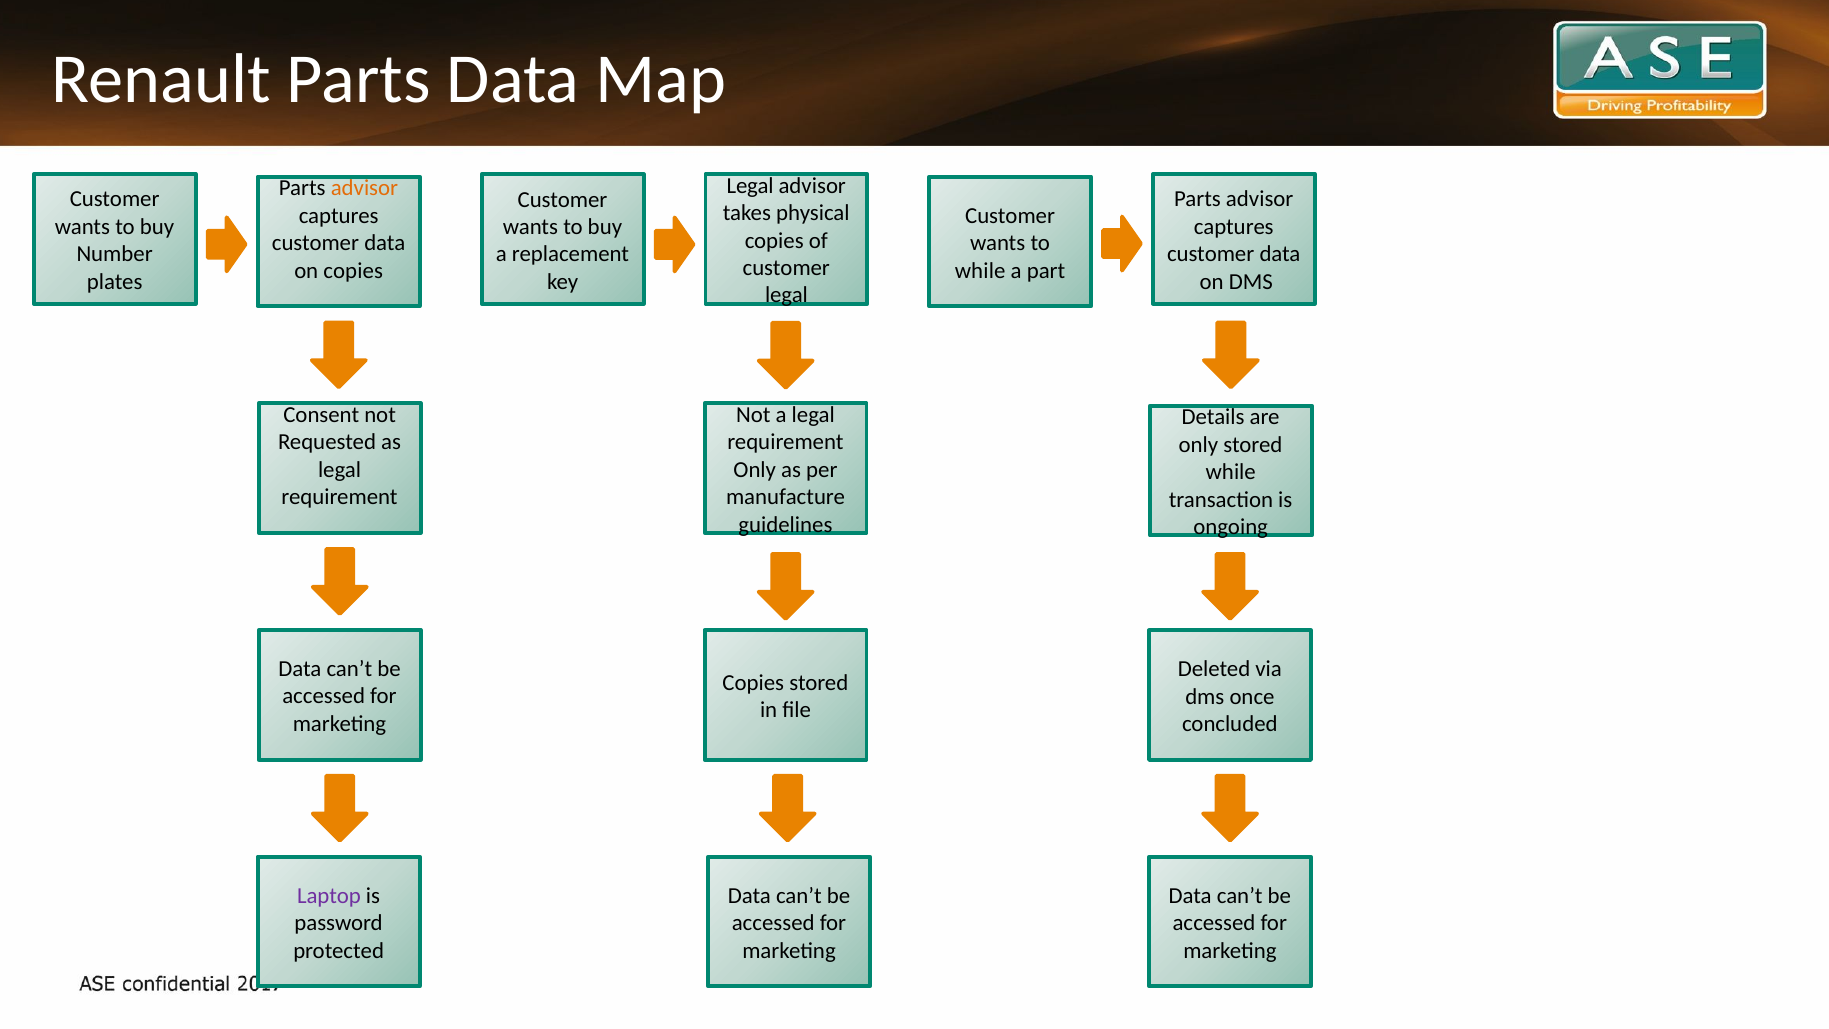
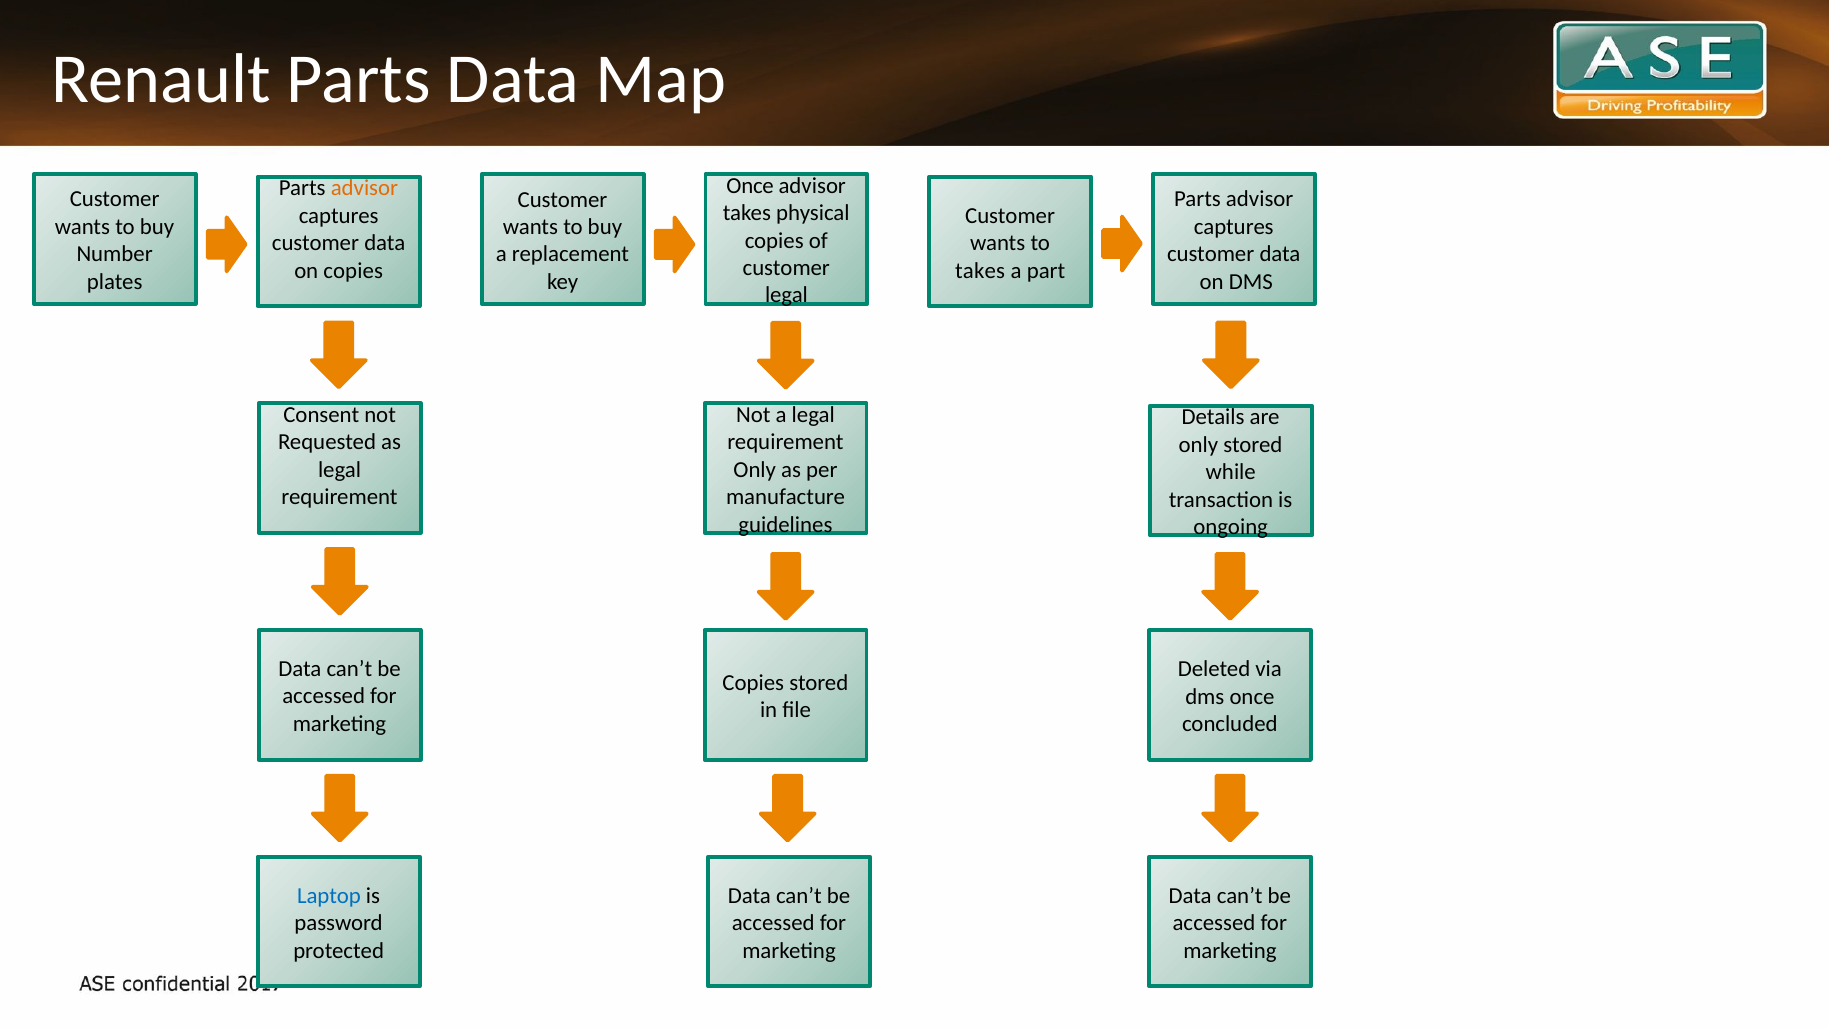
Legal: Legal -> Once (750, 186)
while: while -> takes (980, 270)
Laptop colour: purple -> blue (329, 895)
